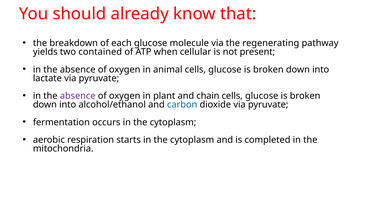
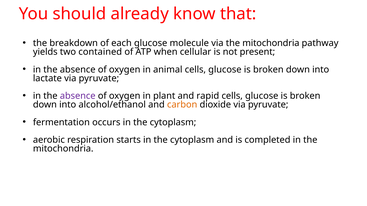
via the regenerating: regenerating -> mitochondria (271, 43)
chain: chain -> rapid (208, 96)
carbon colour: blue -> orange (182, 105)
